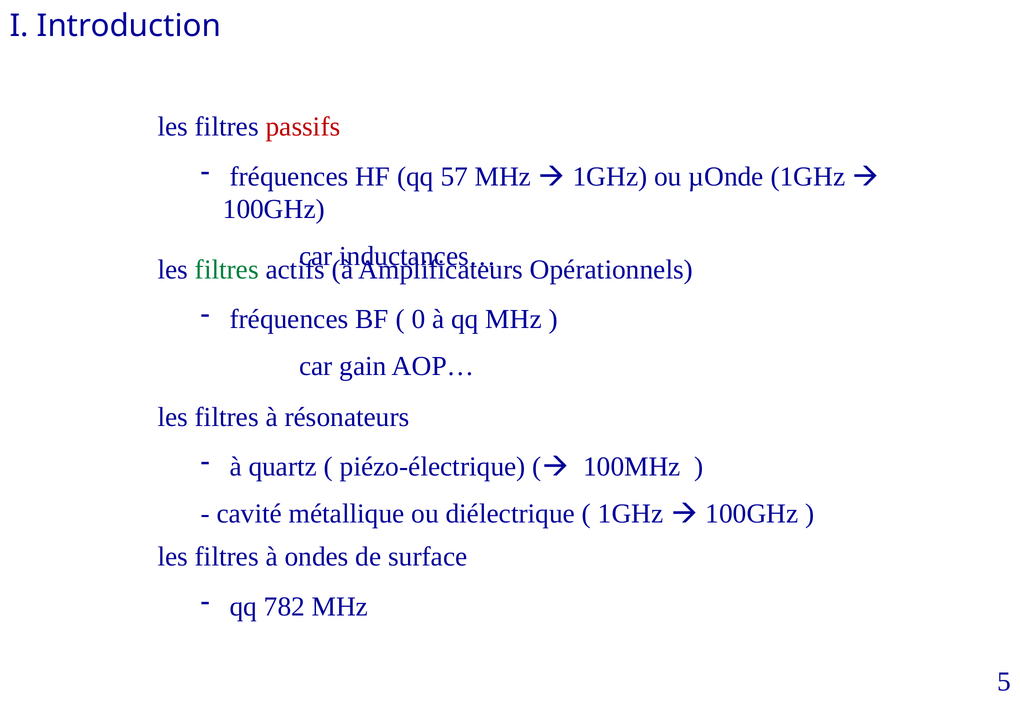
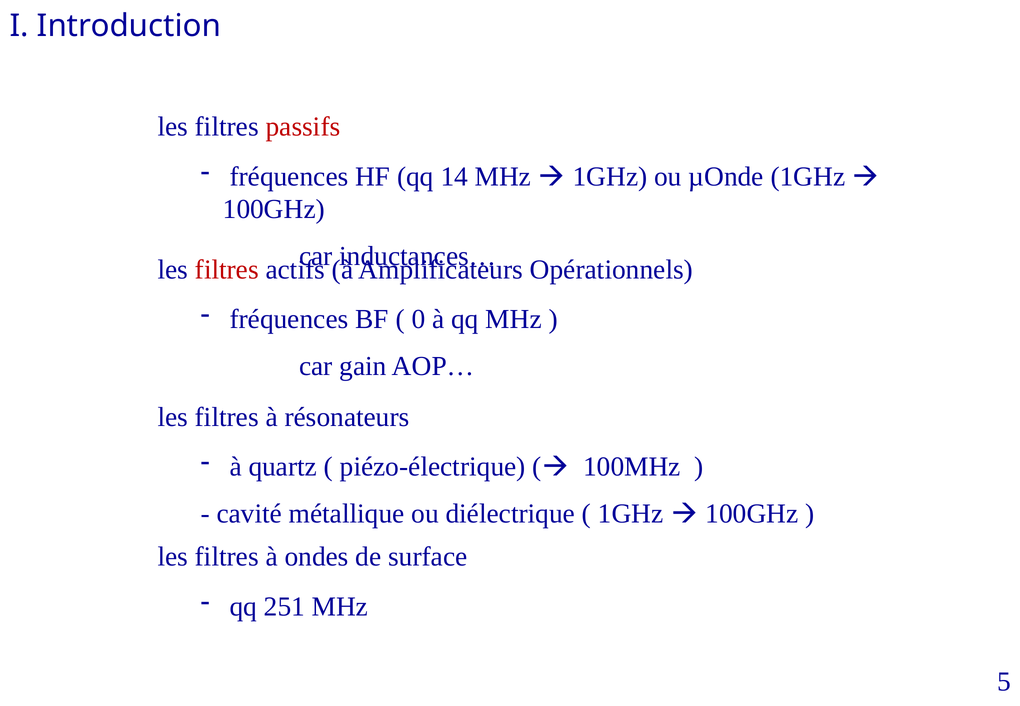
57: 57 -> 14 (454, 176)
filtres colour: green -> red (227, 270)
782: 782 -> 251 (284, 607)
